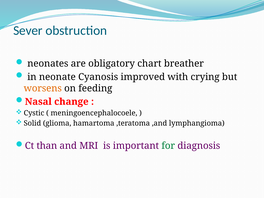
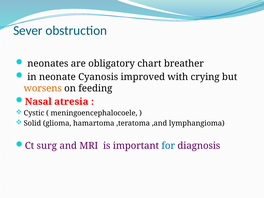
change: change -> atresia (71, 102)
than: than -> surg (47, 146)
for colour: green -> blue (168, 146)
